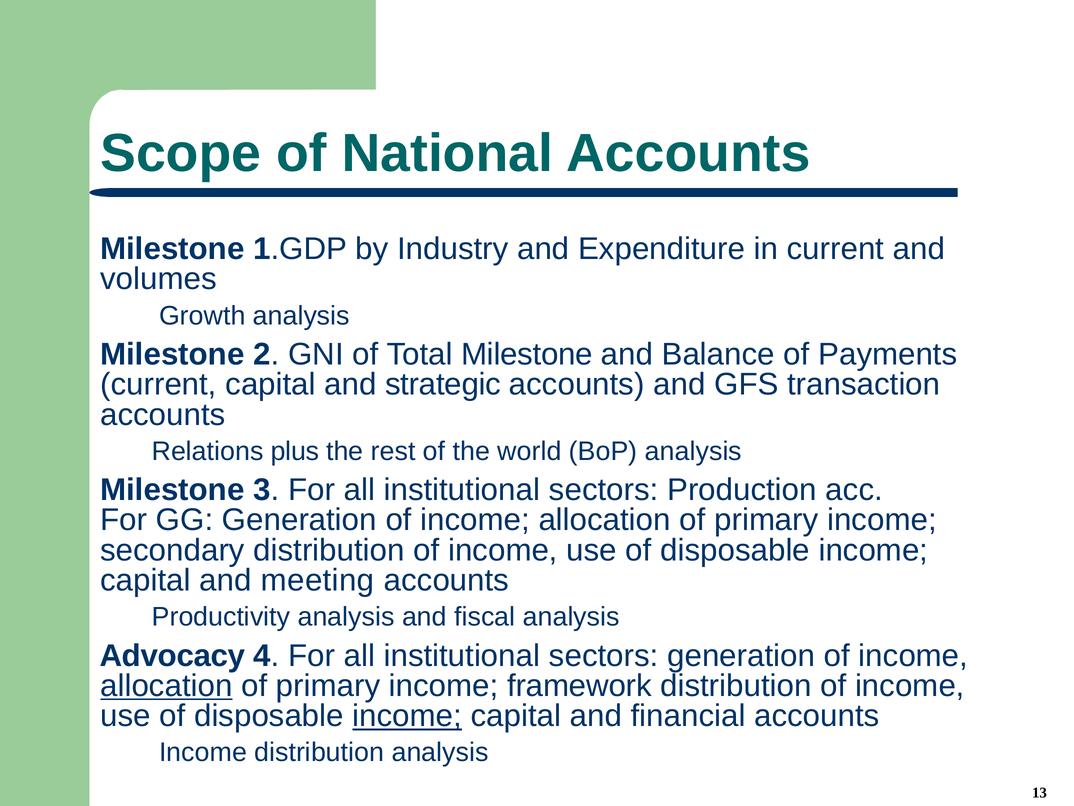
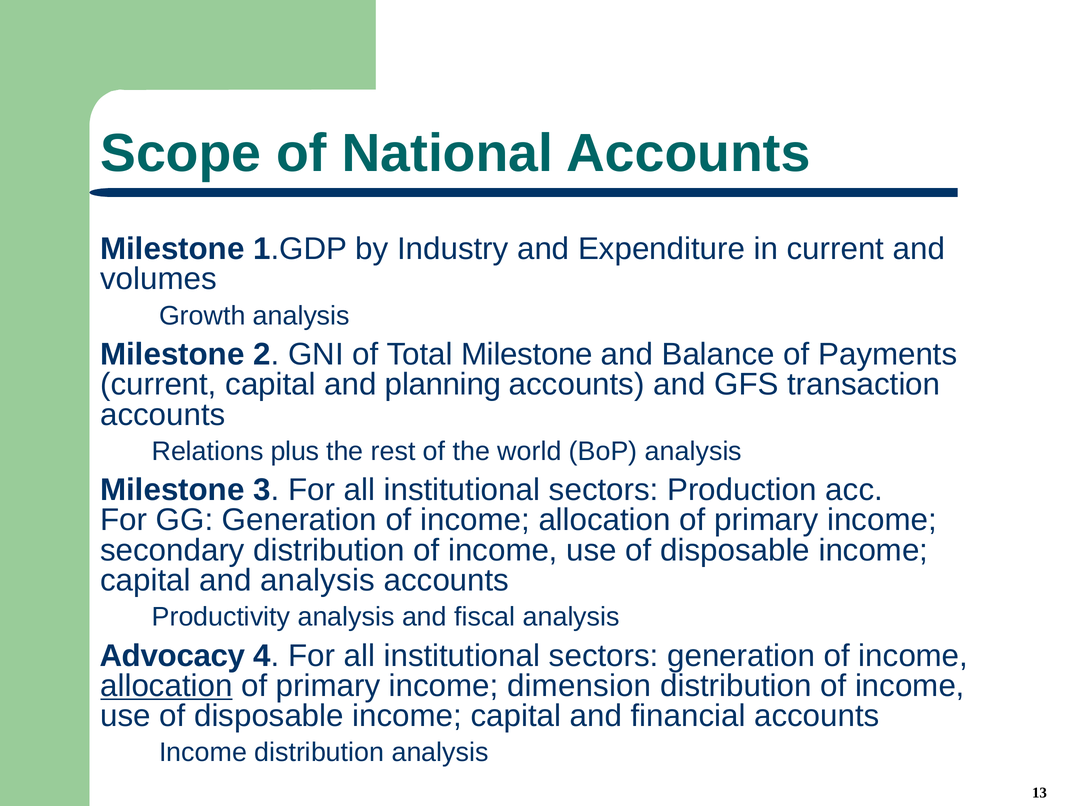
strategic: strategic -> planning (443, 384)
and meeting: meeting -> analysis (318, 580)
framework: framework -> dimension (579, 685)
income underline: present -> none (407, 715)
